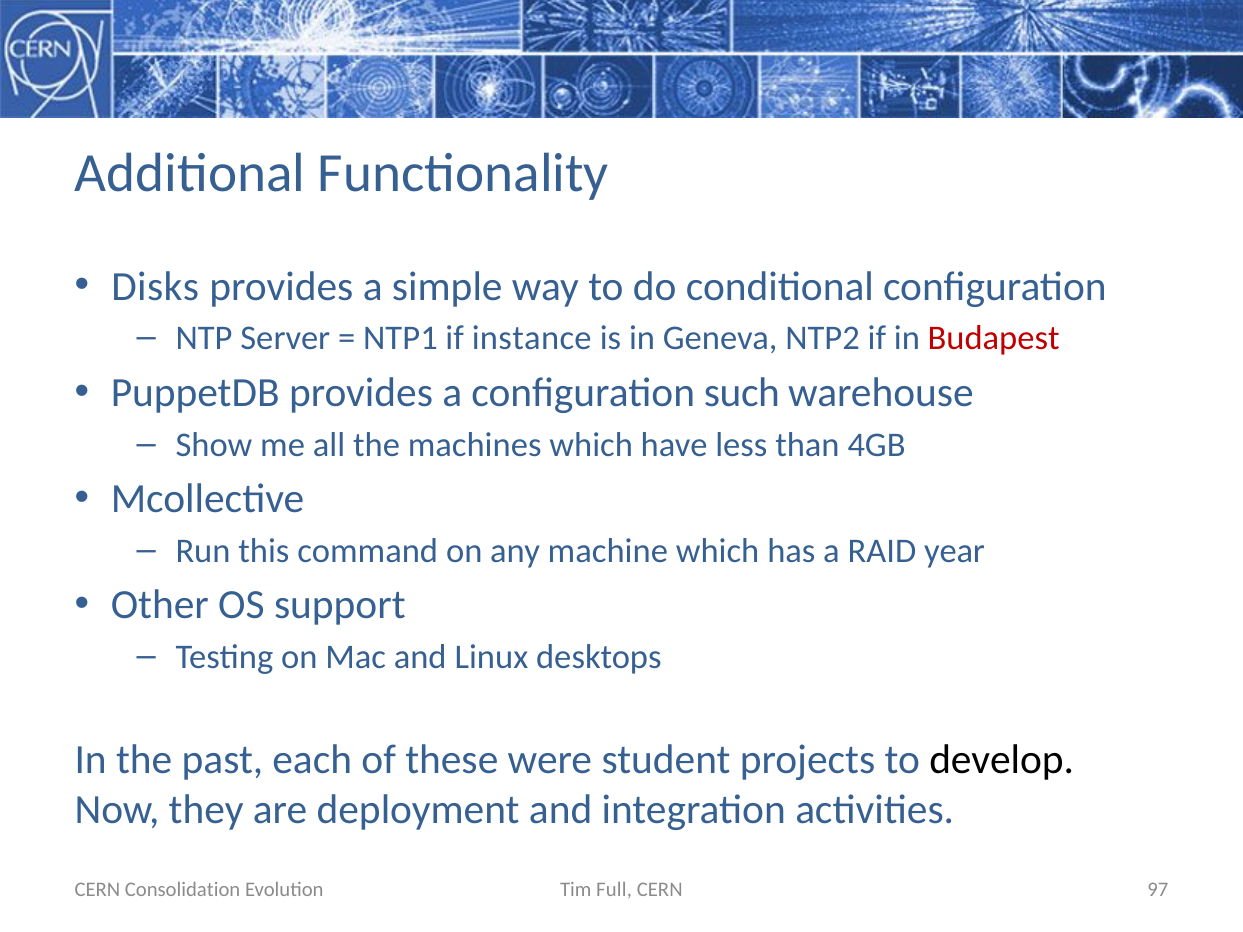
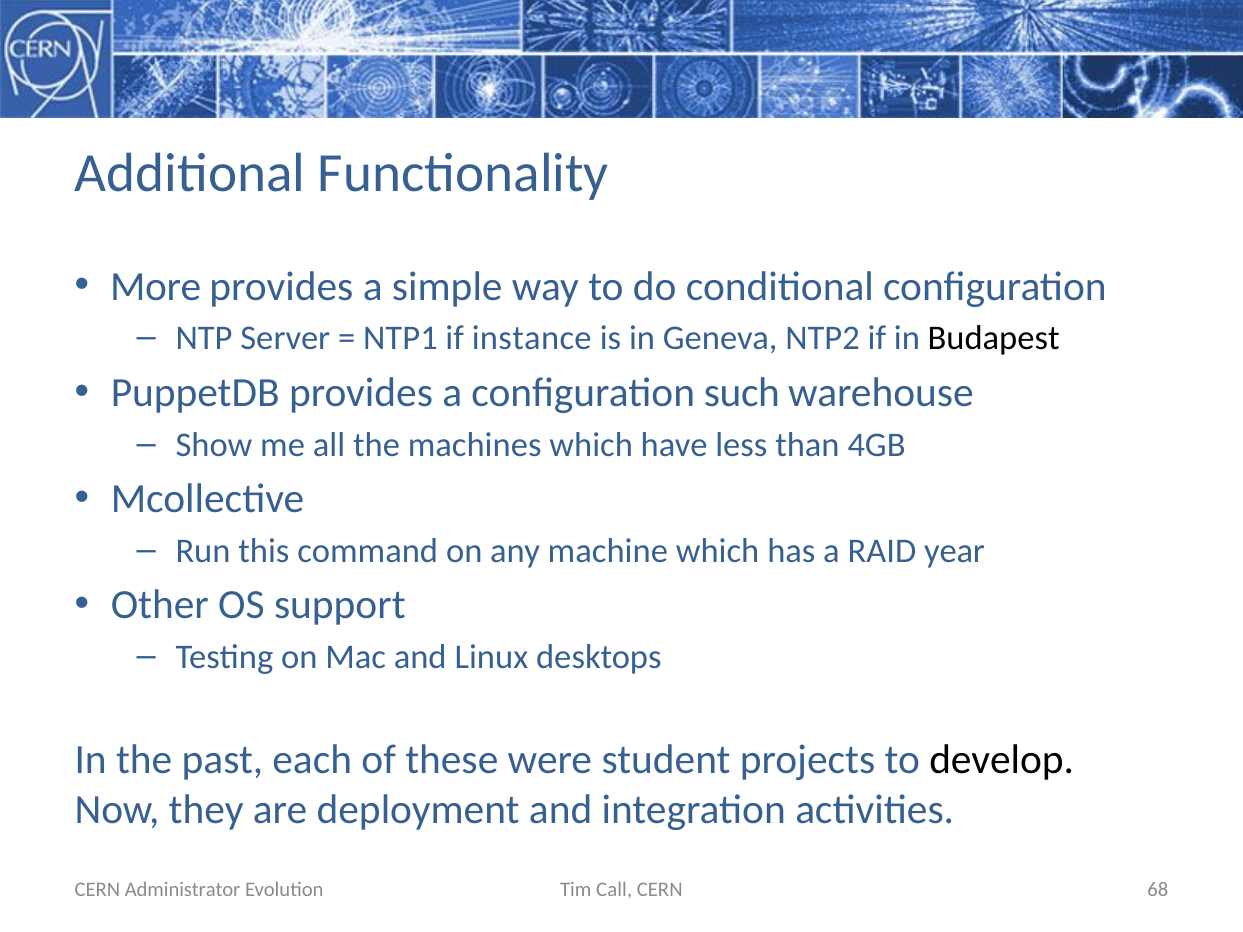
Disks: Disks -> More (156, 286)
Budapest colour: red -> black (994, 338)
Consolidation: Consolidation -> Administrator (183, 890)
Full: Full -> Call (614, 890)
97: 97 -> 68 (1158, 890)
